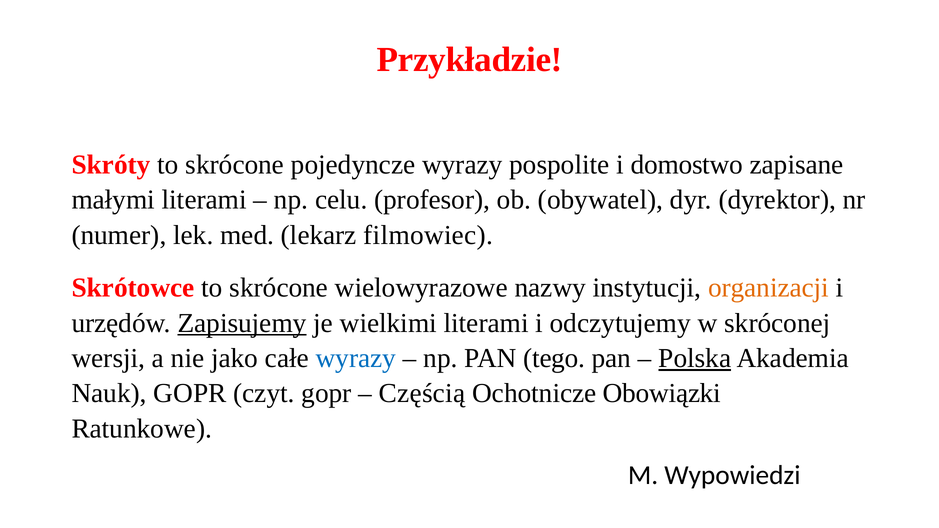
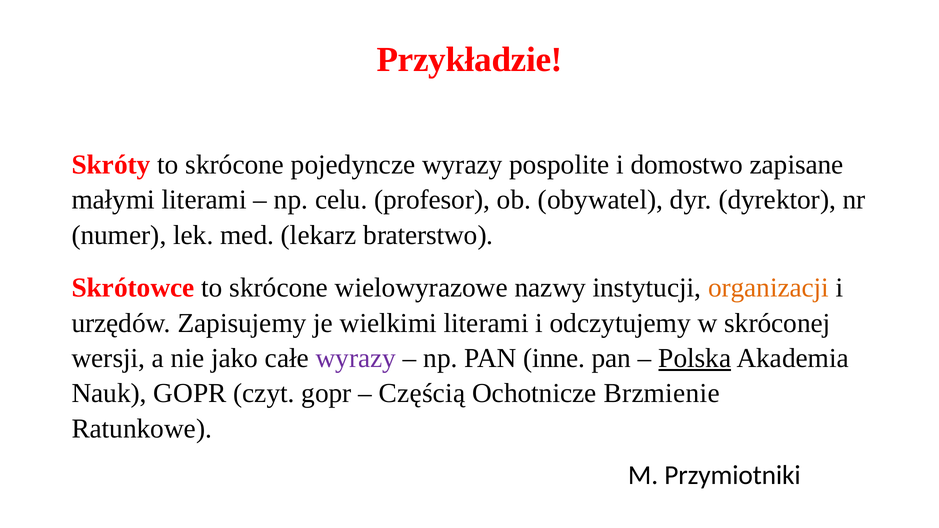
filmowiec: filmowiec -> braterstwo (428, 235)
Zapisujemy underline: present -> none (242, 323)
wyrazy colour: blue -> purple (356, 358)
tego: tego -> inne (554, 358)
Obowiązki: Obowiązki -> Brzmienie (662, 393)
Wypowiedzi: Wypowiedzi -> Przymiotniki (732, 475)
